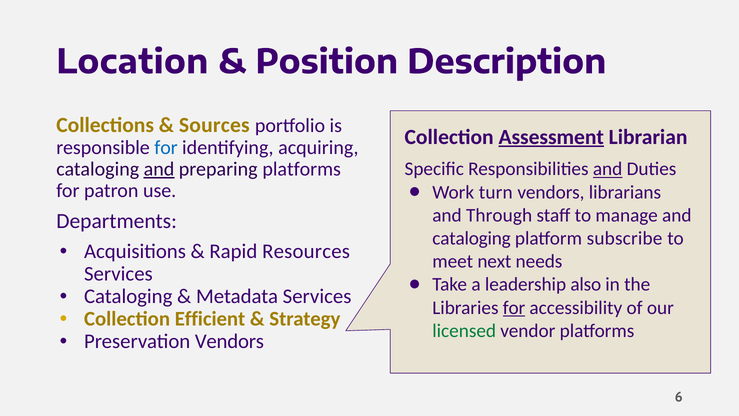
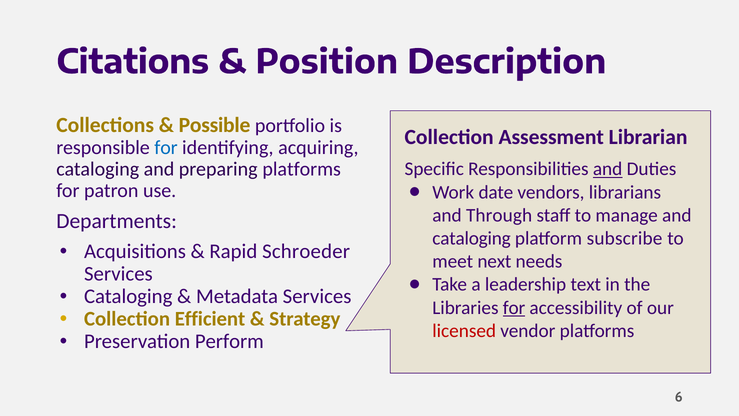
Location: Location -> Citations (133, 62)
Sources: Sources -> Possible (215, 125)
Assessment underline: present -> none (551, 137)
and underline: present -> none (159, 169)
turn: turn -> date (496, 192)
Resources: Resources -> Schroeder (306, 251)
also: also -> text (586, 284)
licensed colour: green -> red (464, 331)
Preservation Vendors: Vendors -> Perform (229, 341)
